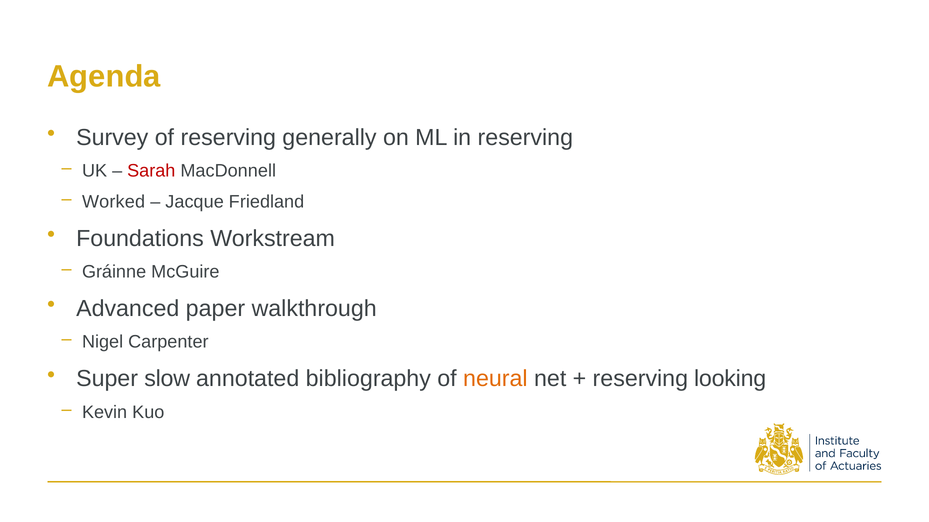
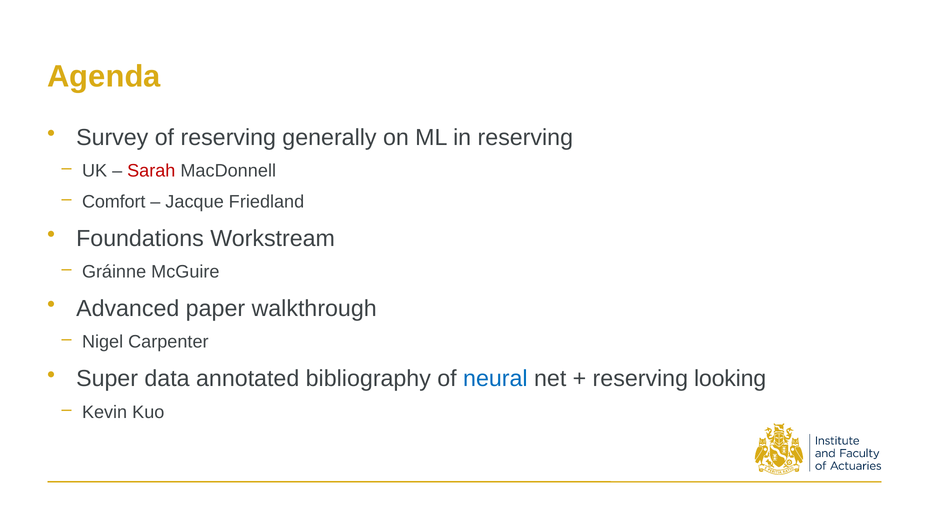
Worked: Worked -> Comfort (114, 202)
slow: slow -> data (167, 379)
neural colour: orange -> blue (495, 379)
